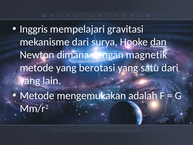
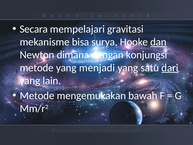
Inggris: Inggris -> Secara (34, 29)
mekanisme dari: dari -> bisa (81, 42)
magnetik: magnetik -> konjungsi (147, 55)
berotasi: berotasi -> menjadi (97, 68)
dari underline: none -> present (170, 68)
adalah: adalah -> bawah (143, 96)
